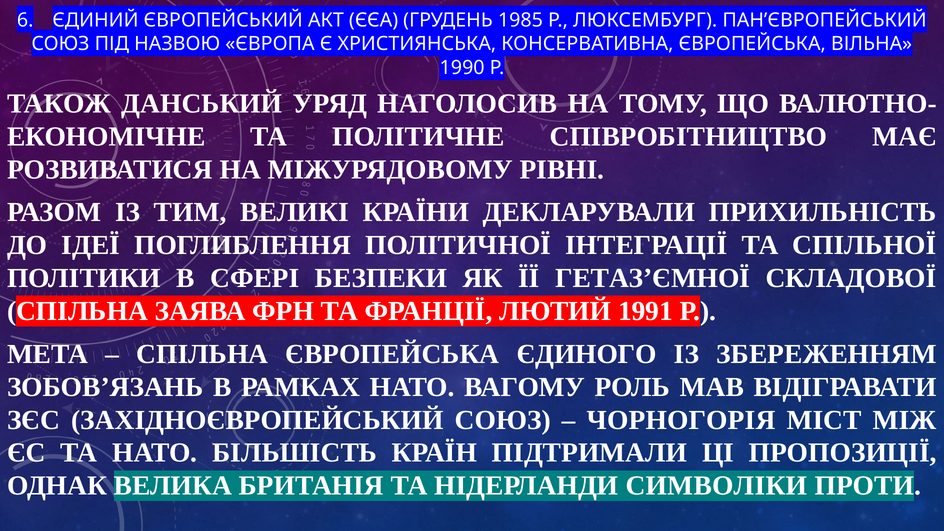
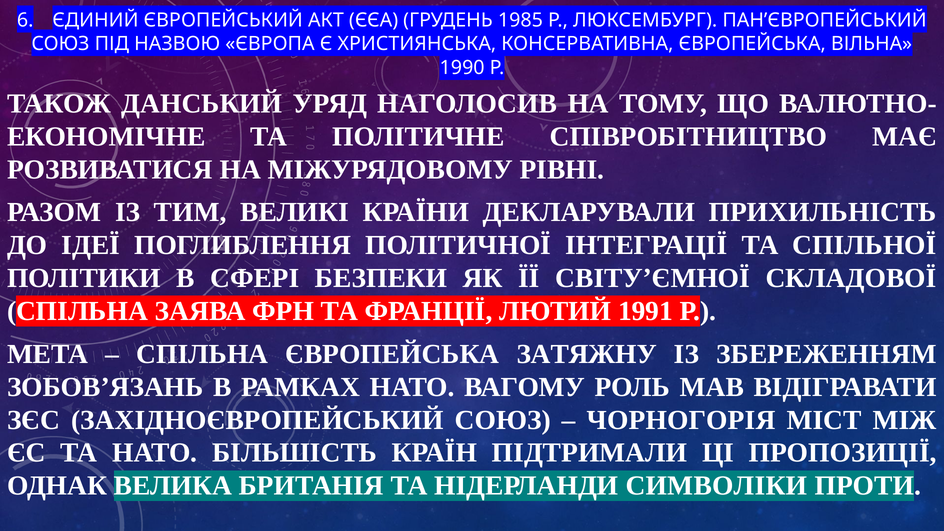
ГЕТАЗ’ЄМНОЇ: ГЕТАЗ’ЄМНОЇ -> СВІТУ’ЄМНОЇ (653, 278)
ЄДИНОГО: ЄДИНОГО -> ЗАТЯЖНУ (587, 354)
